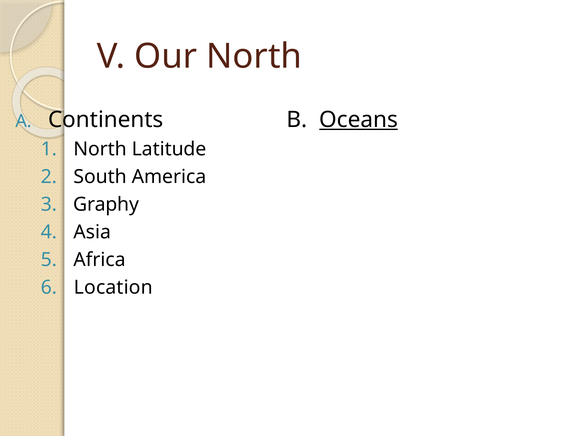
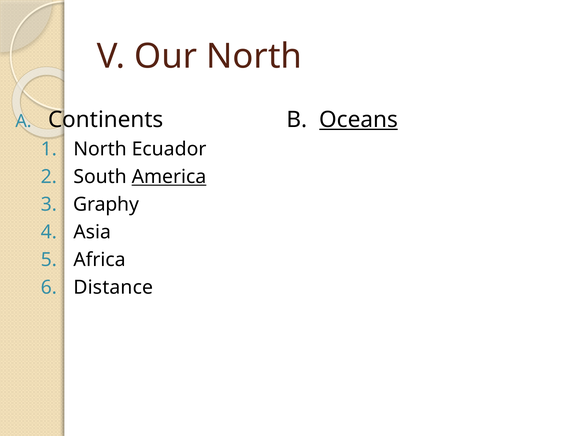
Latitude: Latitude -> Ecuador (169, 149)
America underline: none -> present (169, 177)
Location: Location -> Distance (113, 287)
